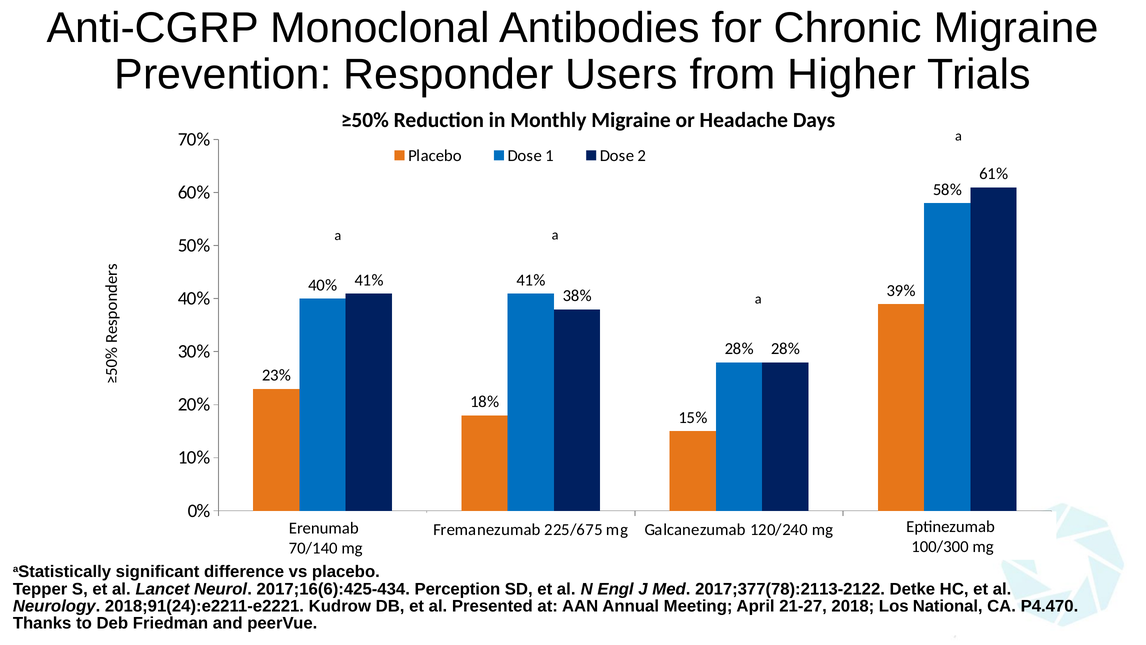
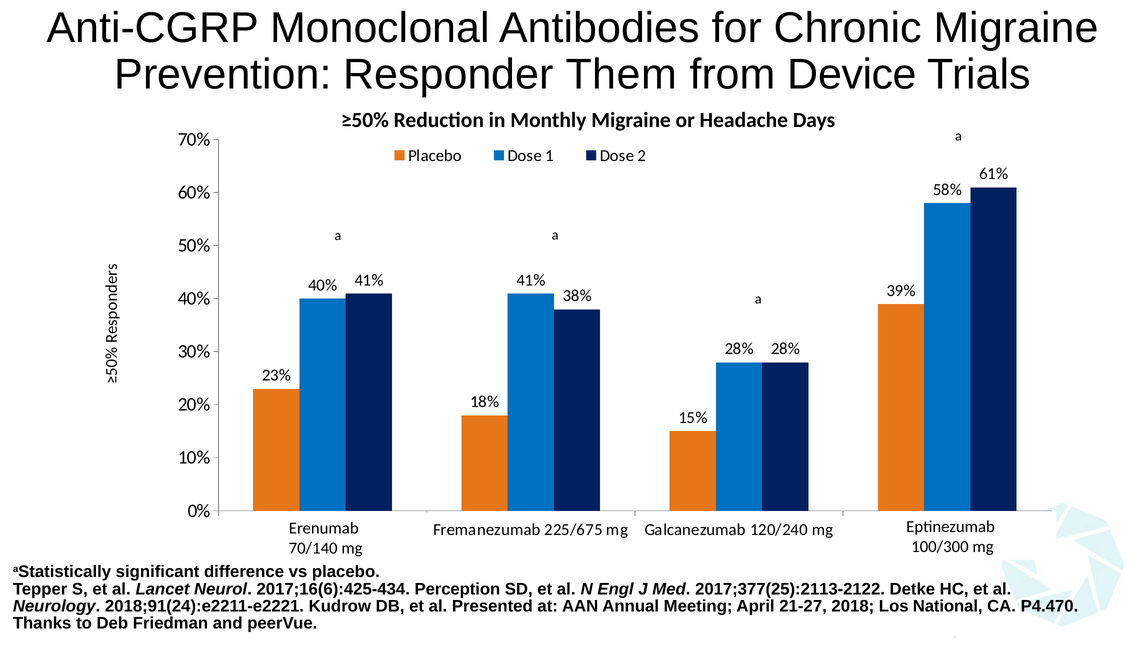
Users: Users -> Them (621, 74)
Higher: Higher -> Device (852, 74)
2017;377(78):2113-2122: 2017;377(78):2113-2122 -> 2017;377(25):2113-2122 (790, 589)
